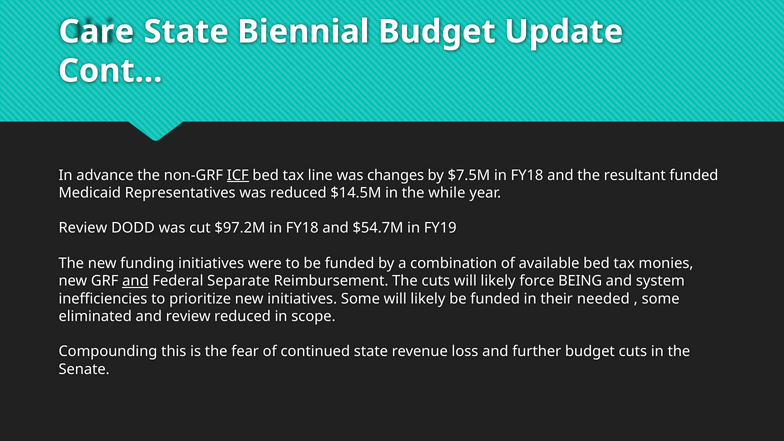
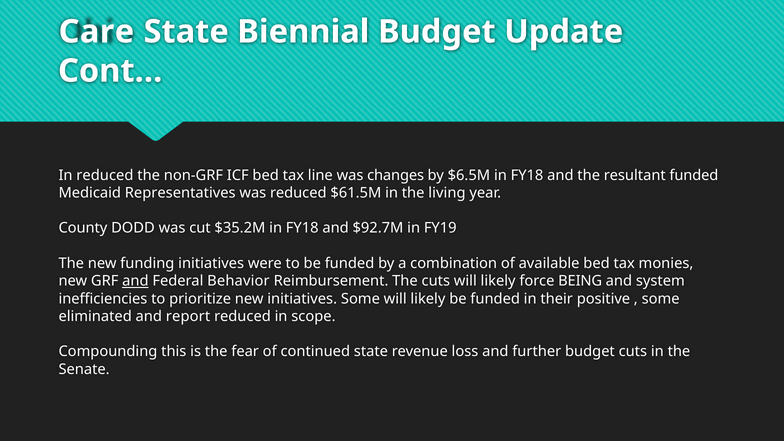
In advance: advance -> reduced (105, 175)
ICF underline: present -> none (238, 175)
$7.5M: $7.5M -> $6.5M (469, 175)
$14.5M: $14.5M -> $61.5M (356, 193)
while: while -> living (447, 193)
Review: Review -> County (83, 228)
$97.2M: $97.2M -> $35.2M (240, 228)
$54.7M: $54.7M -> $92.7M (378, 228)
Separate: Separate -> Behavior (238, 281)
needed: needed -> positive (603, 299)
and review: review -> report (188, 316)
